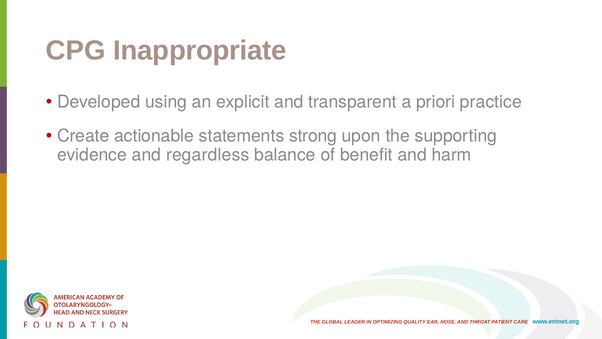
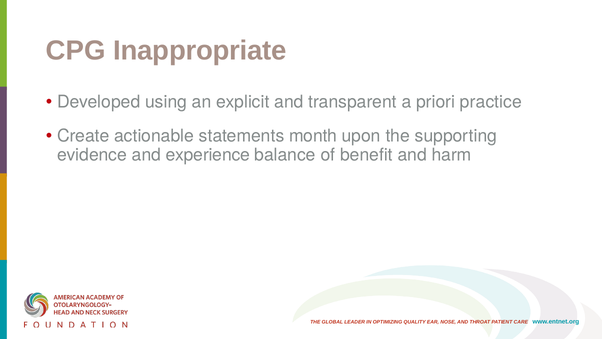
strong: strong -> month (313, 136)
regardless: regardless -> experience (208, 155)
